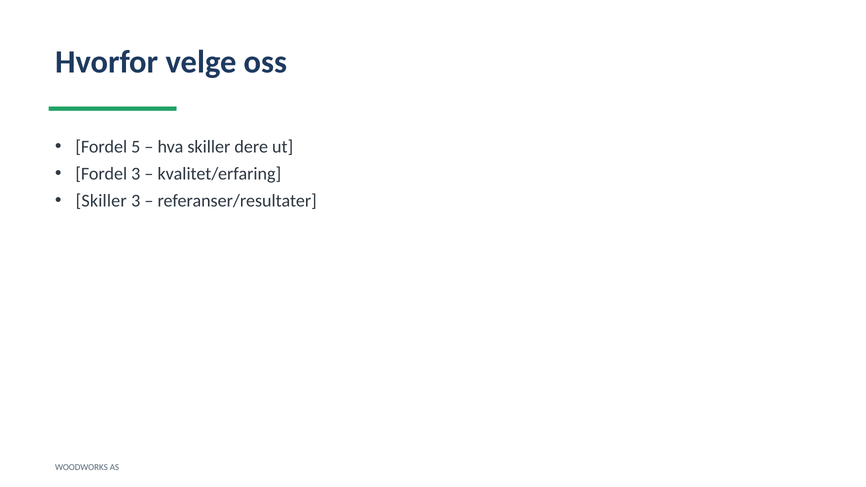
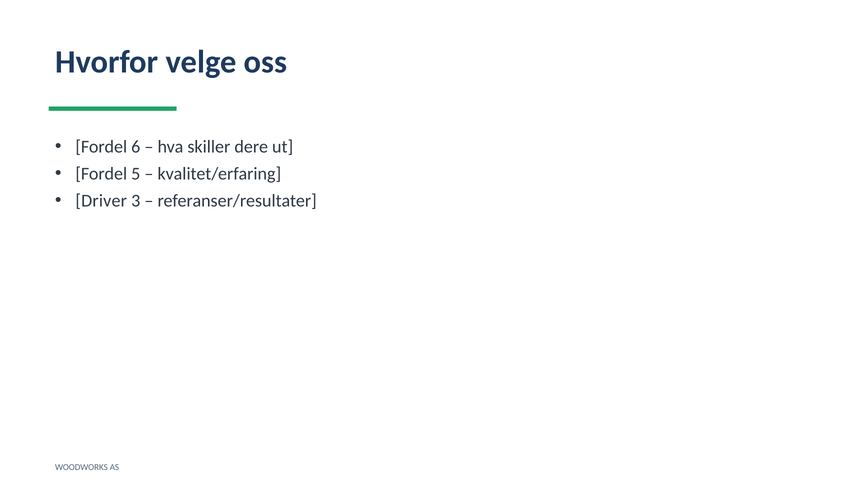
5: 5 -> 6 (136, 147)
Fordel 3: 3 -> 5 (136, 174)
Skiller: Skiller -> Driver (101, 201)
